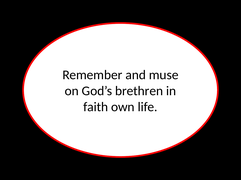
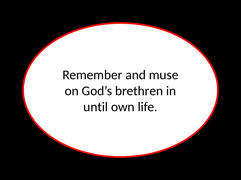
faith: faith -> until (96, 107)
